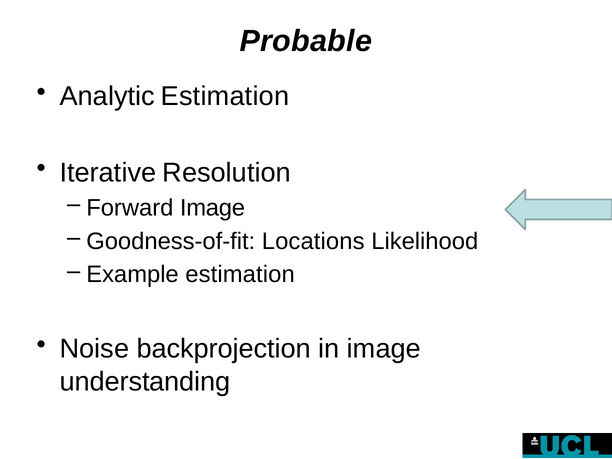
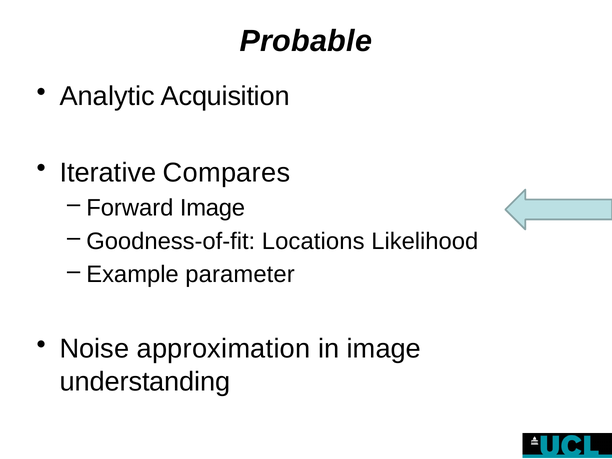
Analytic Estimation: Estimation -> Acquisition (225, 97)
Resolution: Resolution -> Compares (226, 173)
Example estimation: estimation -> parameter (240, 275)
backprojection: backprojection -> approximation (223, 349)
